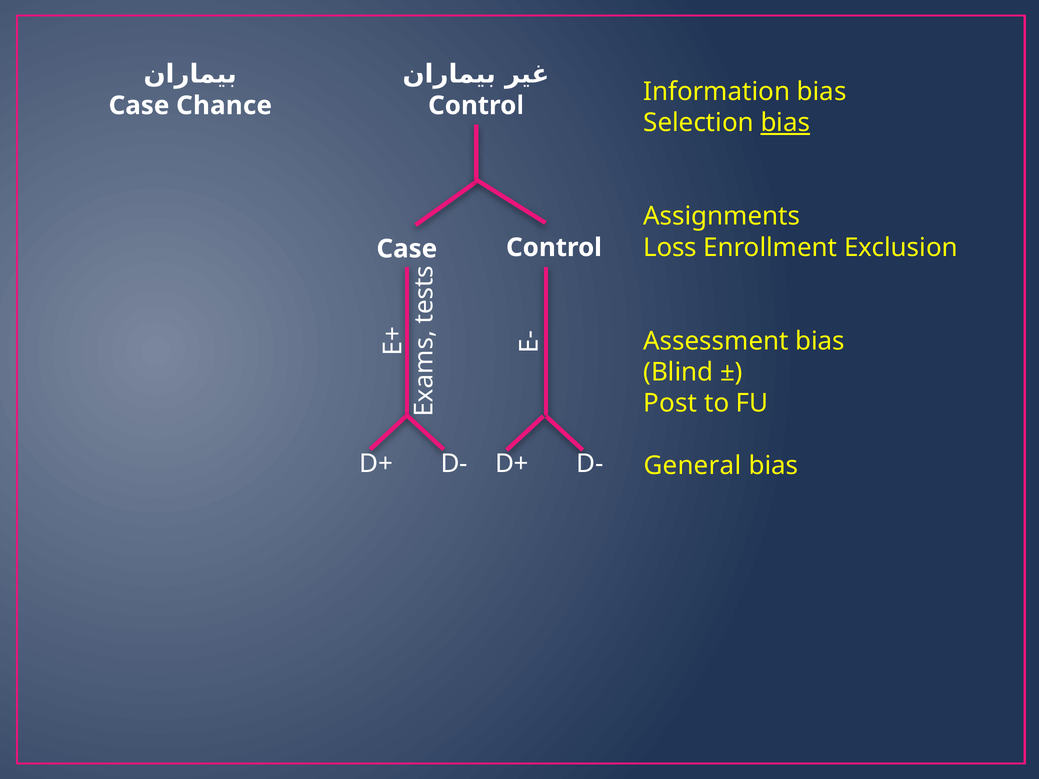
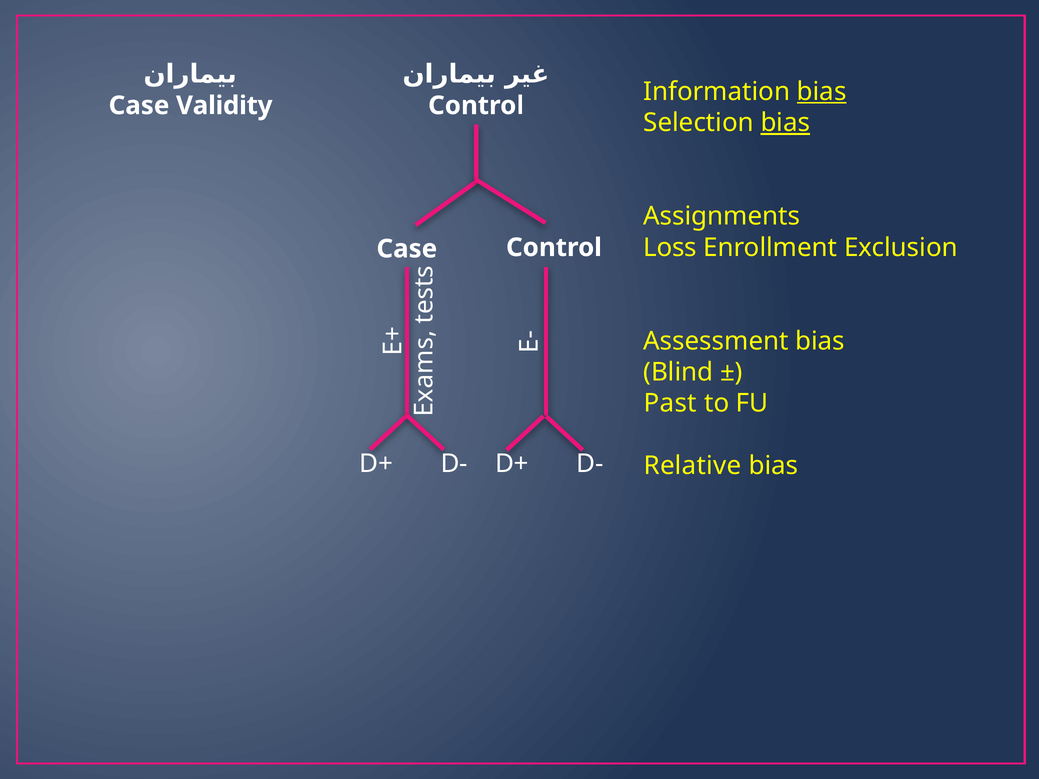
bias underline: none -> present (822, 92)
Chance: Chance -> Validity (224, 106)
Post: Post -> Past (670, 403)
General: General -> Relative (693, 466)
